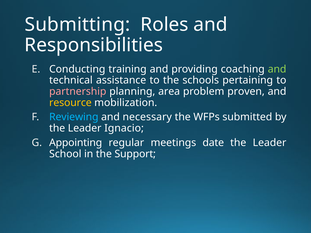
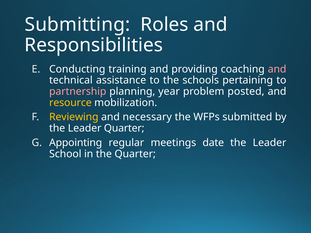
and colour: light green -> pink (277, 69)
area: area -> year (169, 92)
proven: proven -> posted (246, 92)
Reviewing colour: light blue -> yellow (74, 117)
Leader Ignacio: Ignacio -> Quarter (124, 128)
the Support: Support -> Quarter (135, 154)
